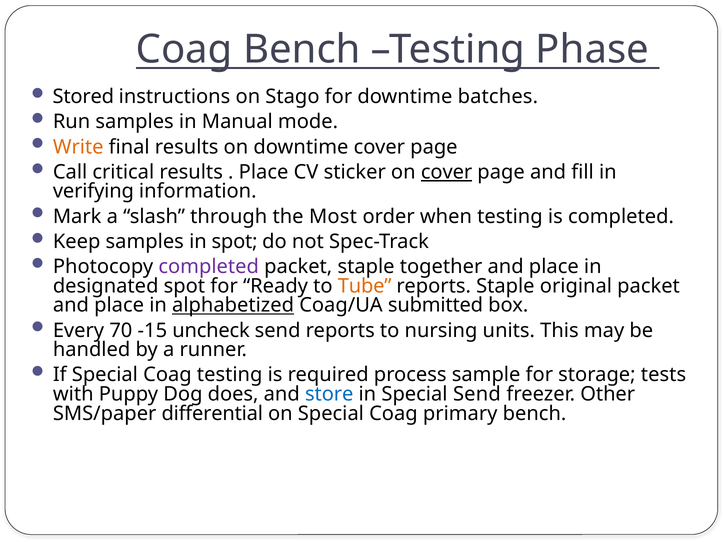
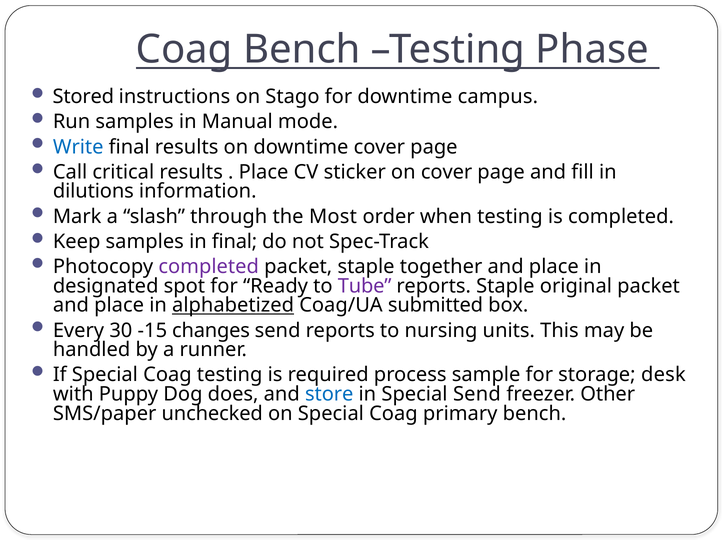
batches: batches -> campus (498, 97)
Write colour: orange -> blue (78, 147)
cover underline: present -> none (447, 172)
verifying: verifying -> dilutions (93, 191)
in spot: spot -> final (235, 242)
Tube colour: orange -> purple (365, 286)
70: 70 -> 30 (121, 331)
uncheck: uncheck -> changes (211, 331)
tests: tests -> desk (663, 375)
differential: differential -> unchecked (212, 414)
